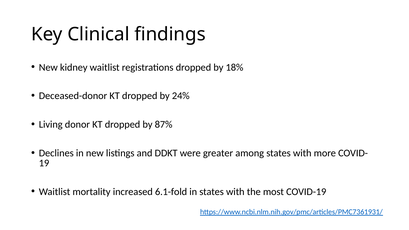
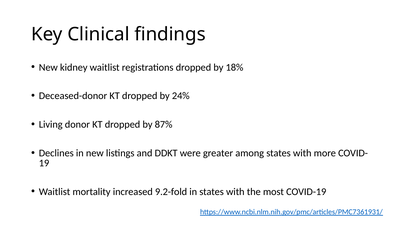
6.1-fold: 6.1-fold -> 9.2-fold (171, 192)
